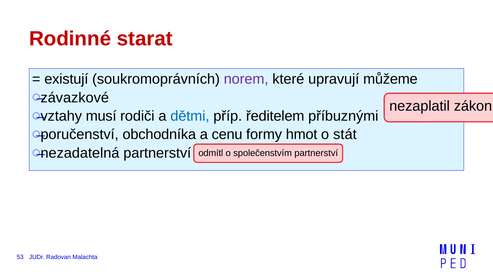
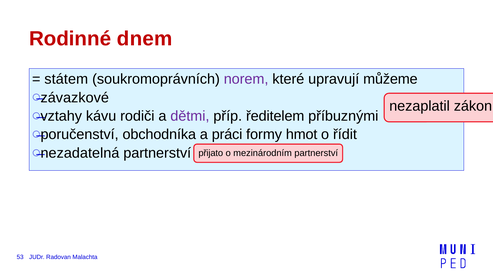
starat: starat -> dnem (145, 39)
existují: existují -> státem (66, 79)
musí: musí -> kávu (101, 116)
dětmi colour: blue -> purple (190, 116)
cenu: cenu -> práci (227, 135)
stát: stát -> řídit (345, 135)
odmítl: odmítl -> přijato (211, 153)
společenstvím: společenstvím -> mezinárodním (263, 153)
